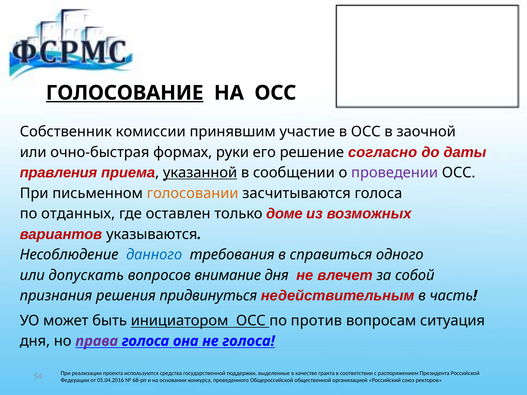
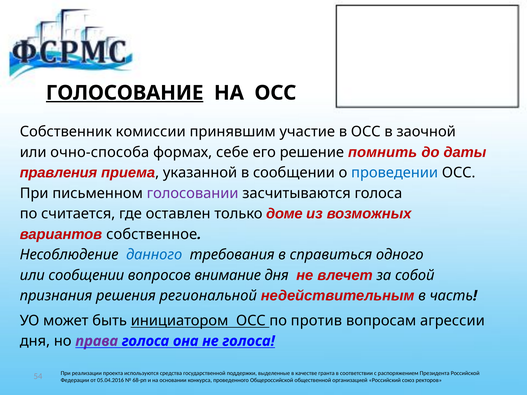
очно-быстрая: очно-быстрая -> очно-способа (100, 152)
руки: руки -> себе (232, 152)
согласно: согласно -> помнить (383, 152)
указанной underline: present -> none (200, 173)
проведении colour: purple -> blue (395, 173)
голосовании colour: orange -> purple (193, 193)
отданных: отданных -> считается (78, 214)
указываются: указываются -> собственное (152, 234)
или допускать: допускать -> сообщении (86, 275)
придвинуться: придвинуться -> региональной (208, 296)
ситуация: ситуация -> агрессии (452, 321)
